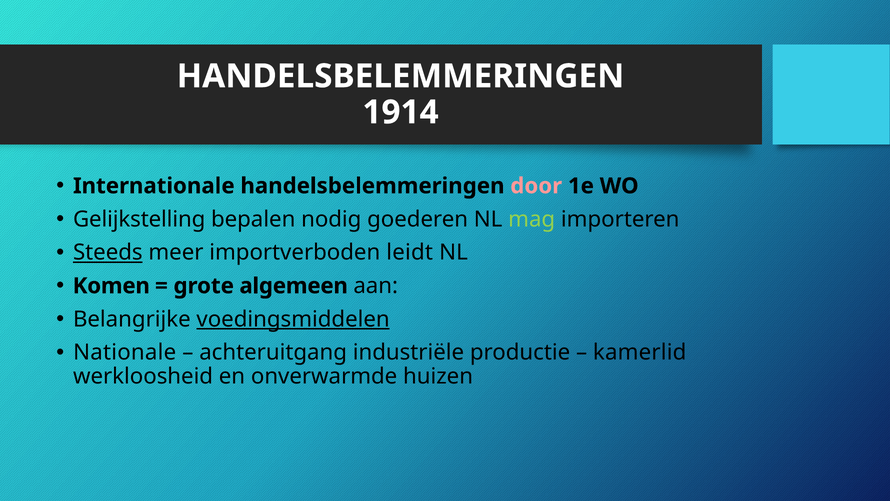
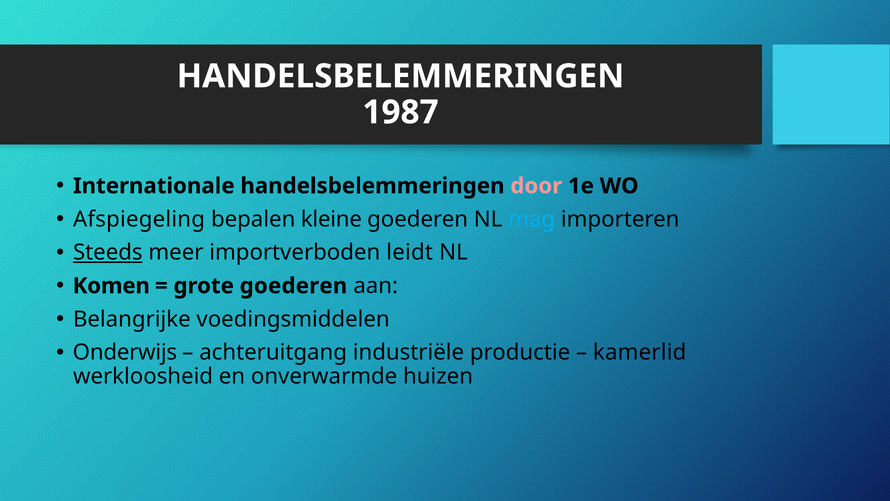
1914: 1914 -> 1987 (401, 112)
Gelijkstelling: Gelijkstelling -> Afspiegeling (139, 219)
nodig: nodig -> kleine (331, 219)
mag colour: light green -> light blue (532, 219)
grote algemeen: algemeen -> goederen (293, 286)
voedingsmiddelen underline: present -> none (293, 319)
Nationale: Nationale -> Onderwijs (125, 352)
